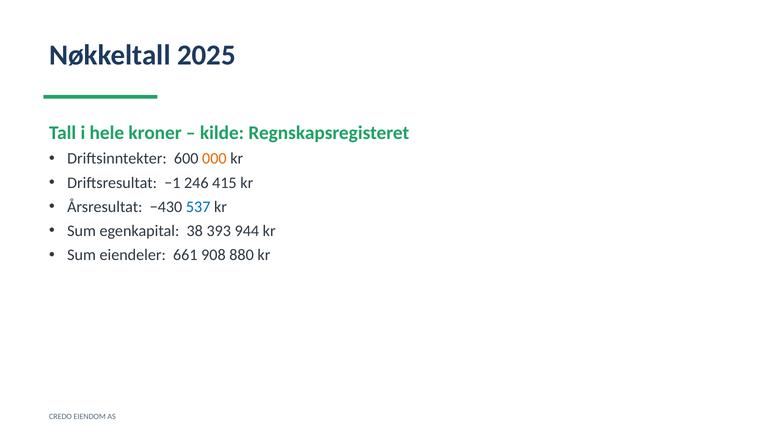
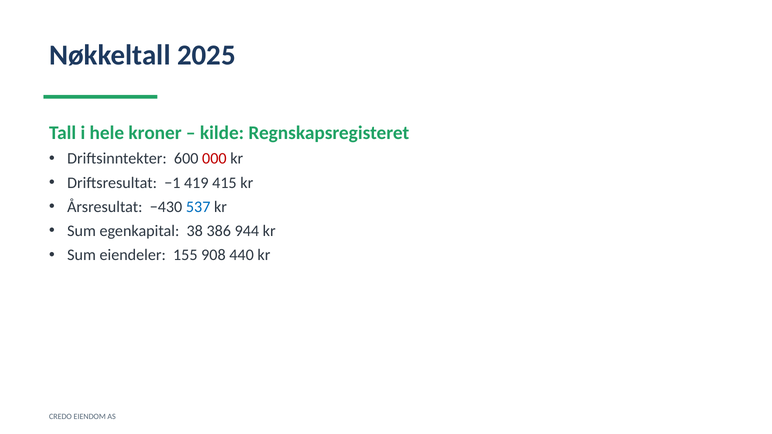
000 colour: orange -> red (214, 159)
246: 246 -> 419 (196, 183)
393: 393 -> 386 (219, 231)
661: 661 -> 155 (185, 255)
880: 880 -> 440 (242, 255)
